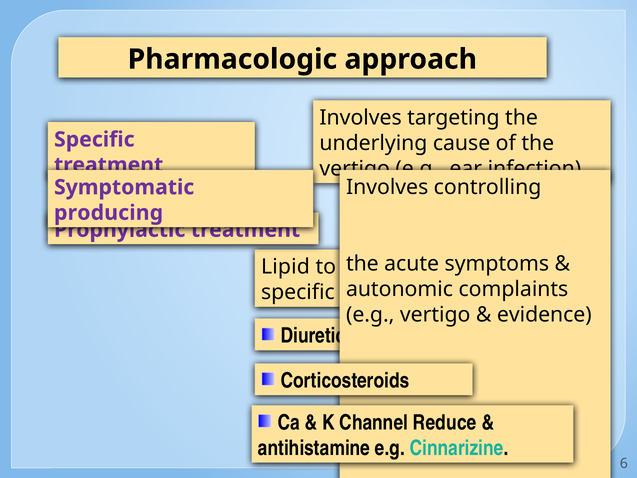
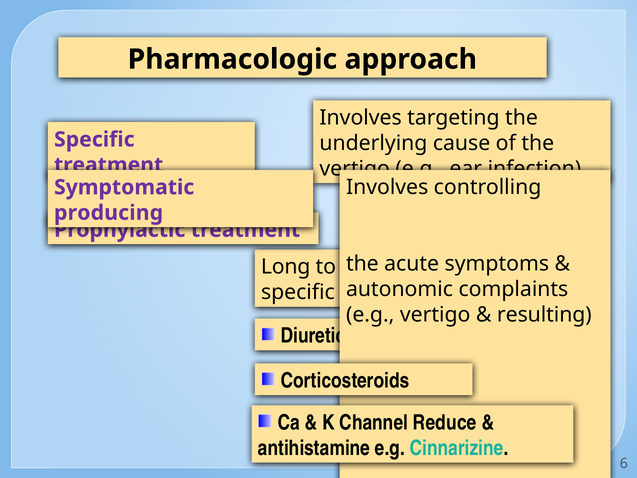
Lipid: Lipid -> Long (286, 267)
evidence: evidence -> resulting (544, 315)
